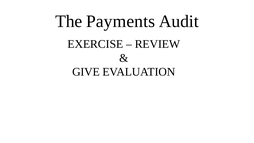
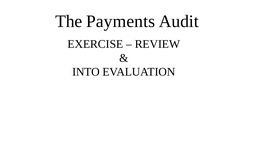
GIVE: GIVE -> INTO (86, 72)
